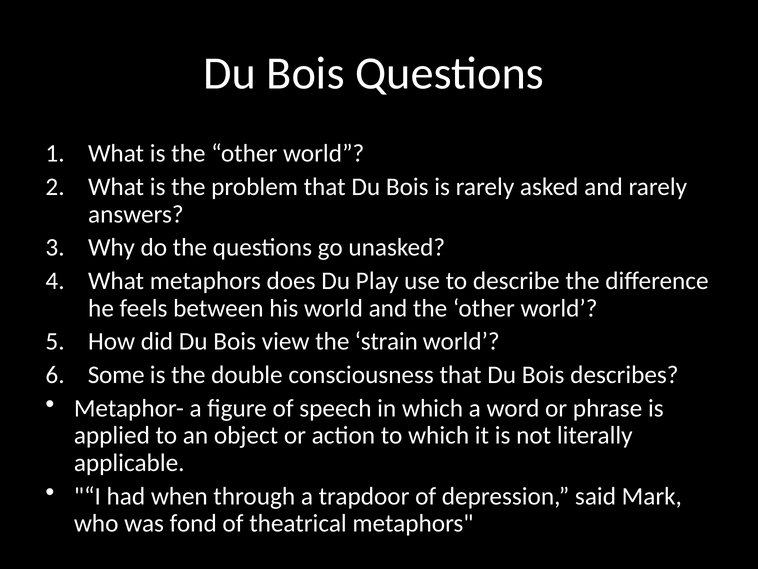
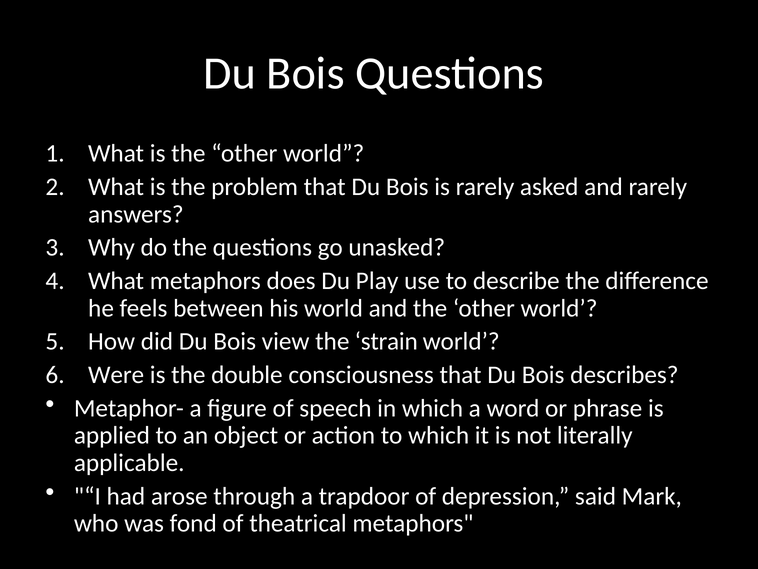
Some: Some -> Were (116, 375)
when: when -> arose (179, 496)
